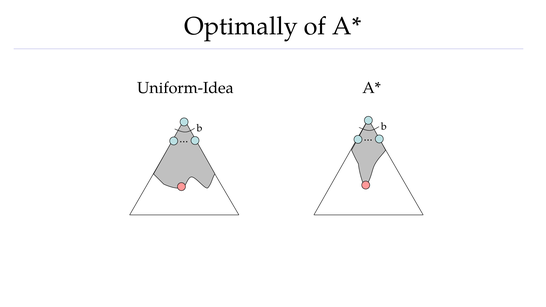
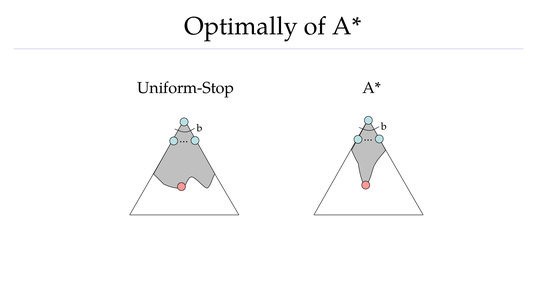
Uniform-Idea: Uniform-Idea -> Uniform-Stop (186, 88)
